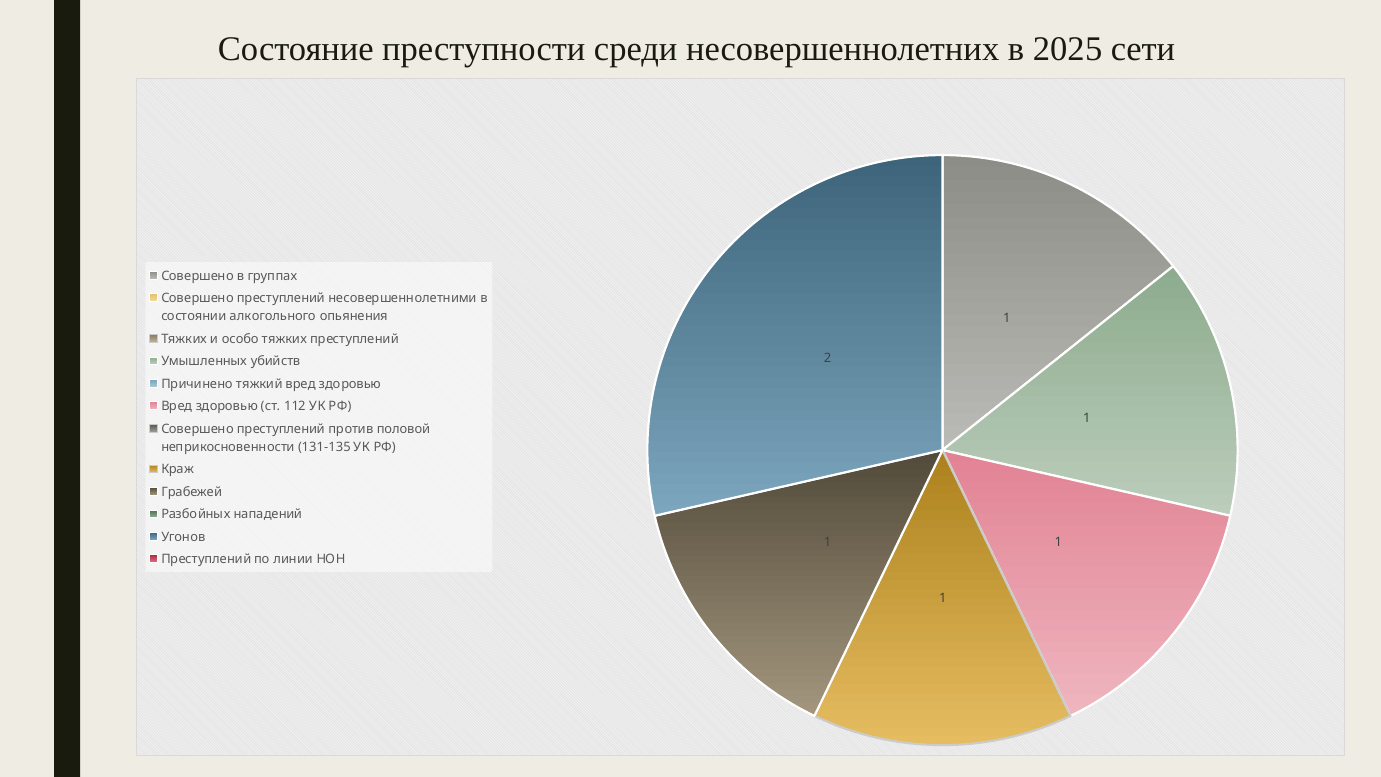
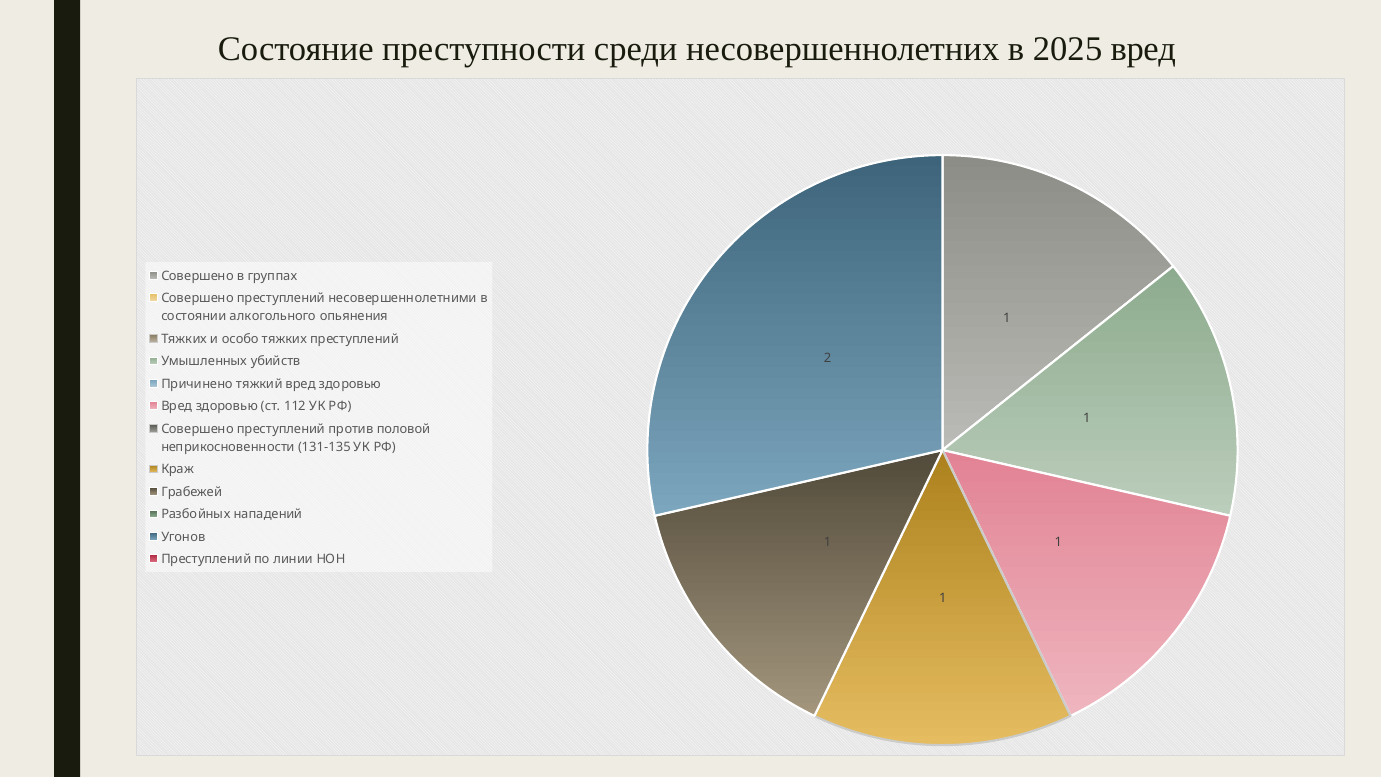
2025 сети: сети -> вред (1143, 49)
